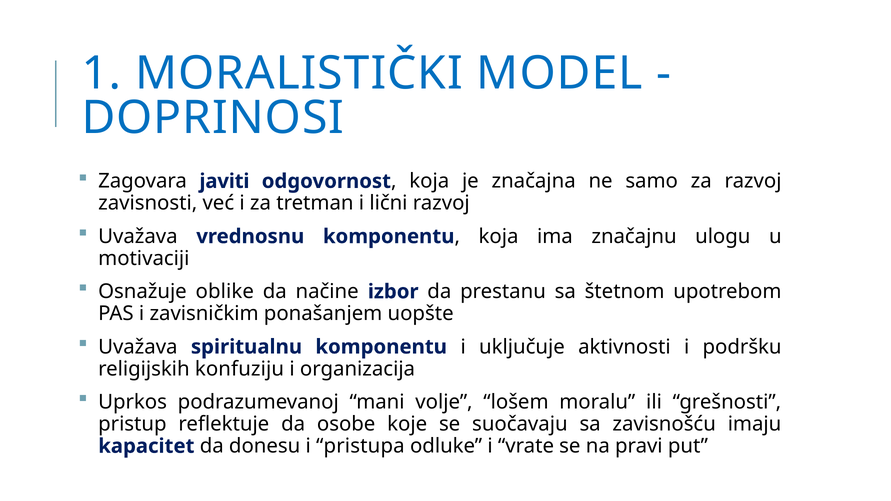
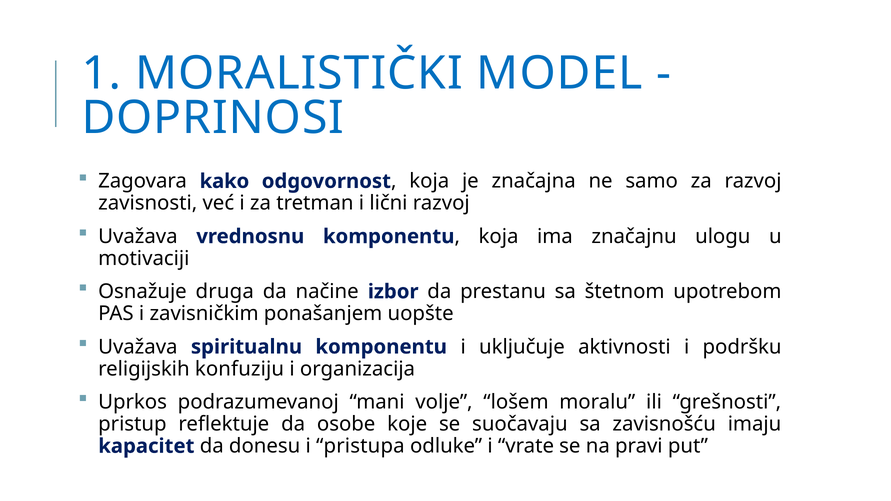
javiti: javiti -> kako (224, 181)
oblike: oblike -> druga (225, 292)
